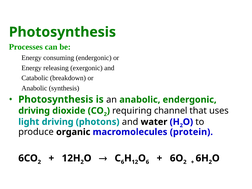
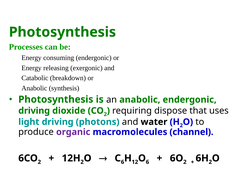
channel: channel -> dispose (171, 111)
organic colour: black -> purple (73, 132)
protein: protein -> channel (191, 132)
